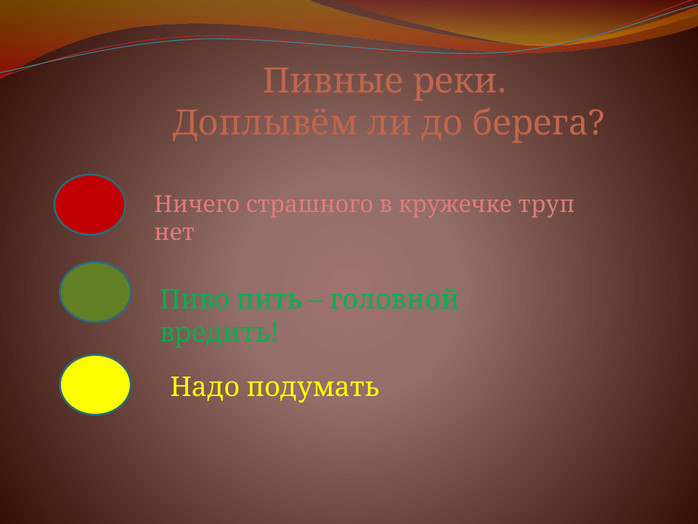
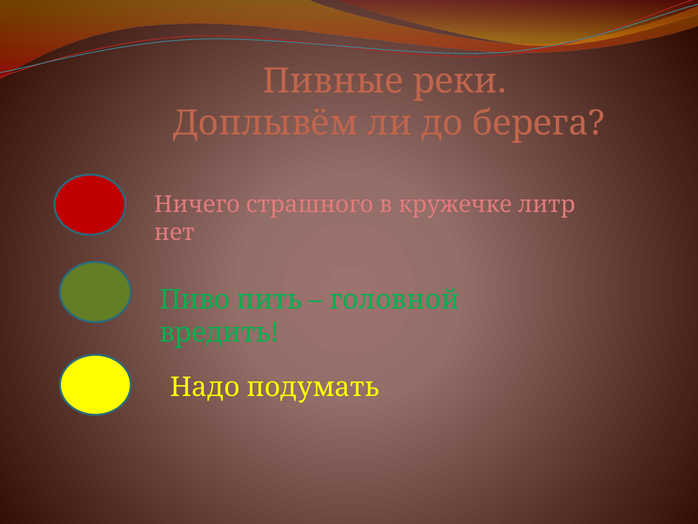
труп: труп -> литр (547, 204)
